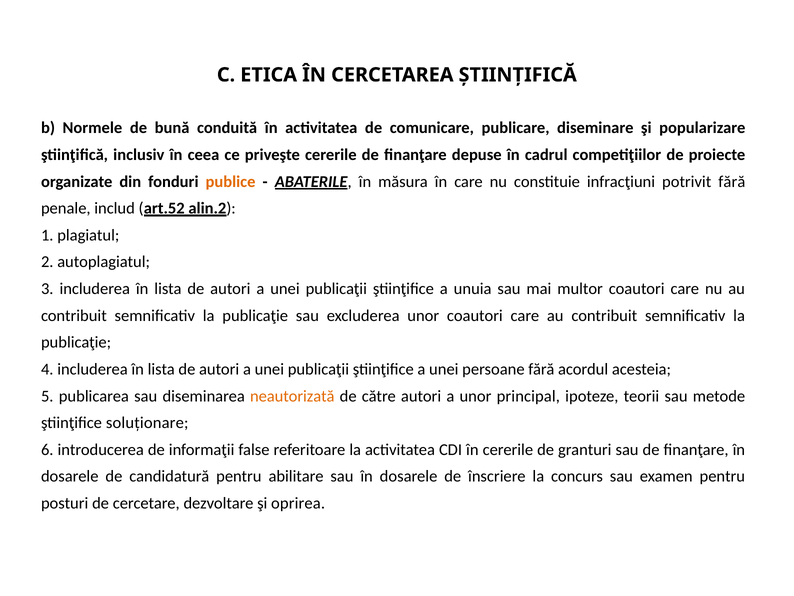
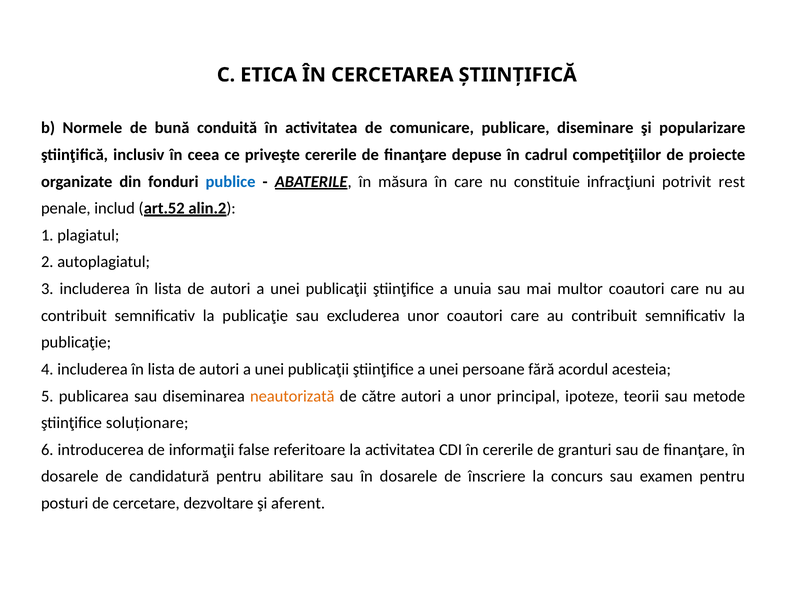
publice colour: orange -> blue (231, 181)
potrivit fără: fără -> rest (732, 181)
oprirea: oprirea -> aferent (298, 503)
